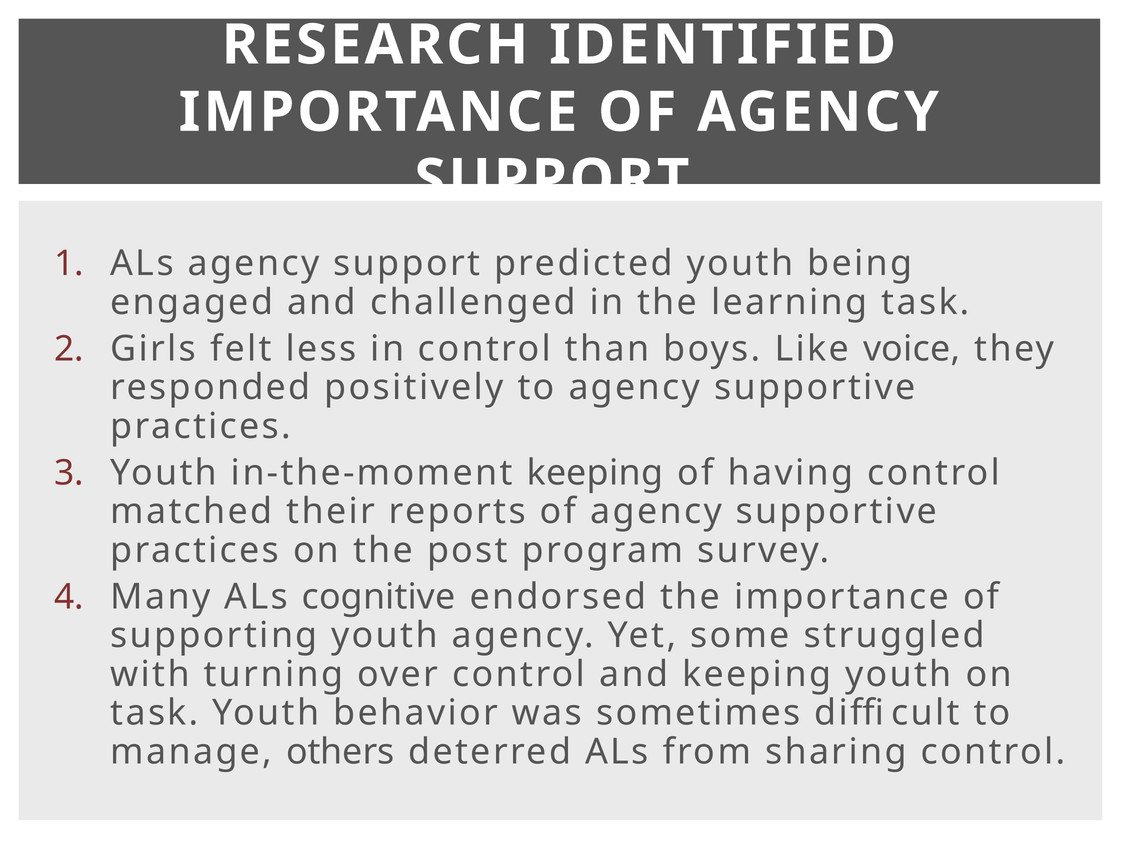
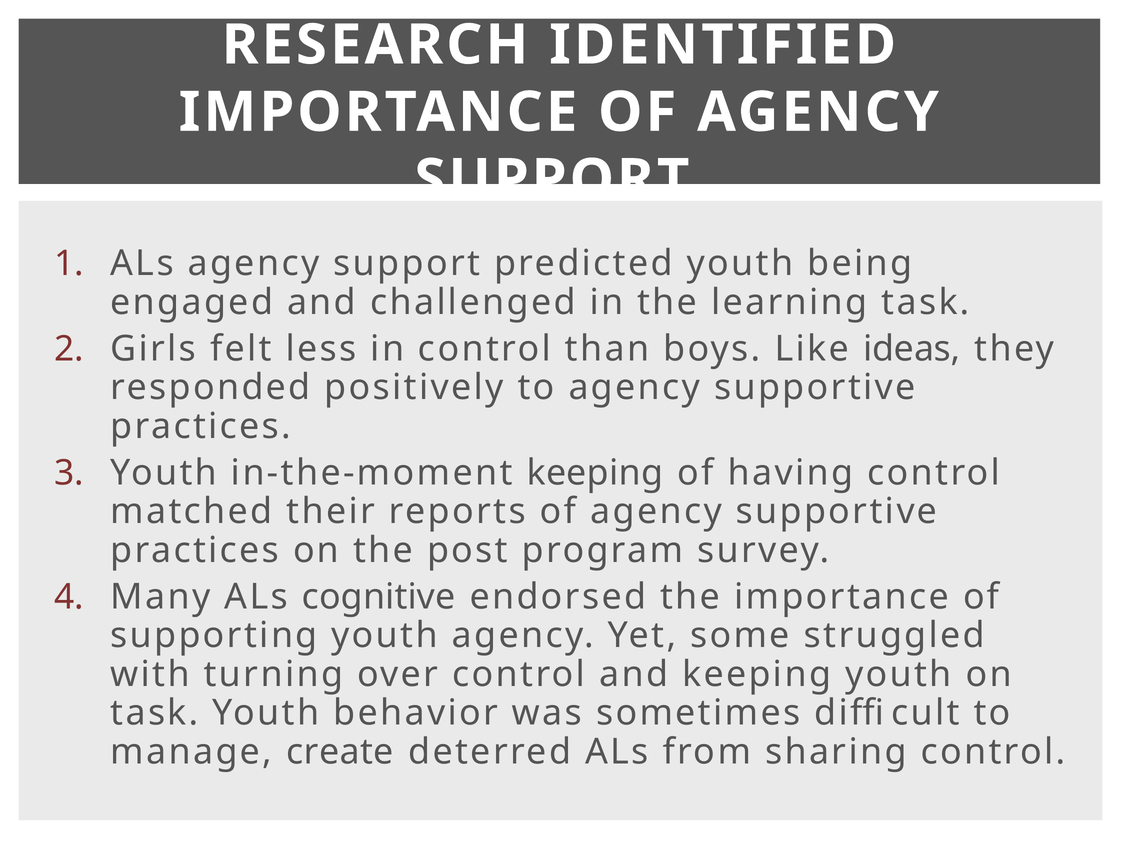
voice: voice -> ideas (912, 349)
others: others -> create (340, 751)
